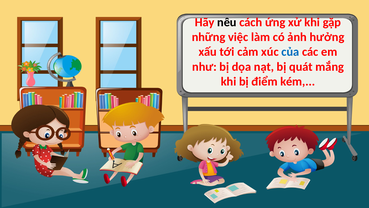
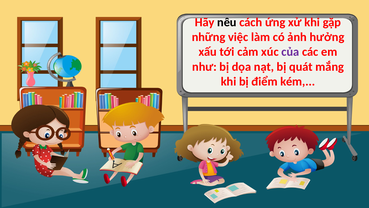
của colour: blue -> purple (290, 52)
